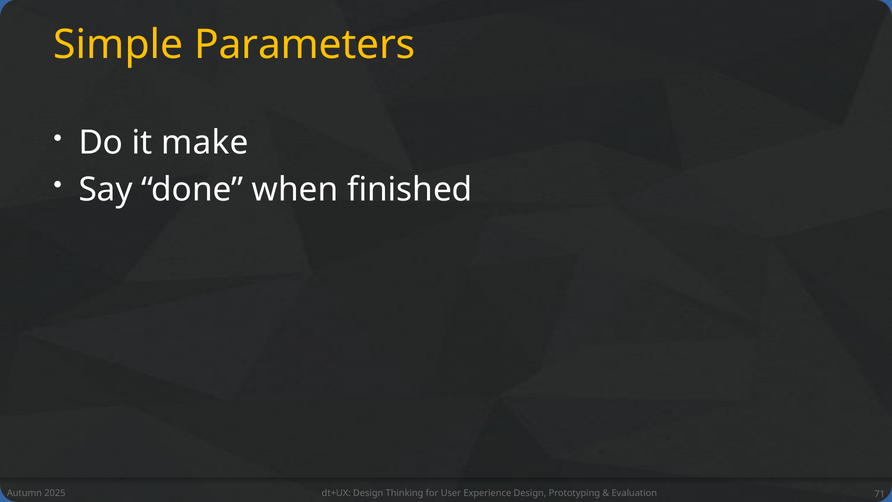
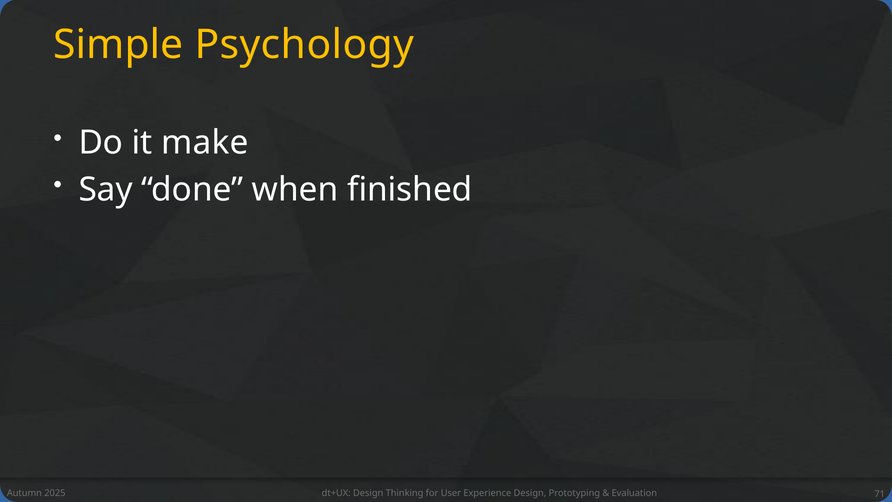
Parameters: Parameters -> Psychology (304, 45)
